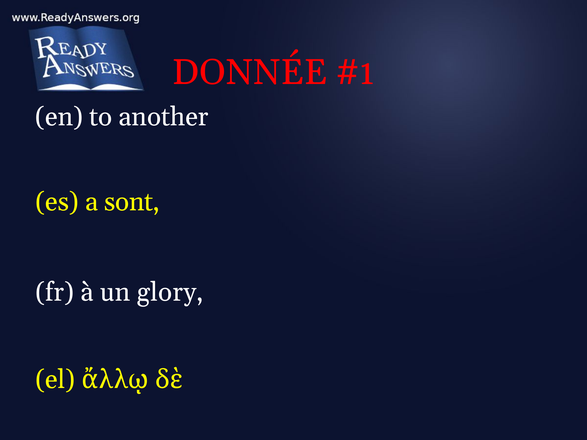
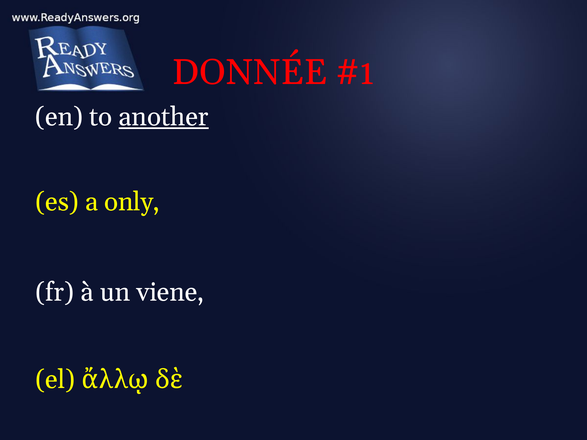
another underline: none -> present (164, 117)
sont: sont -> only (132, 202)
glory: glory -> viene (170, 292)
